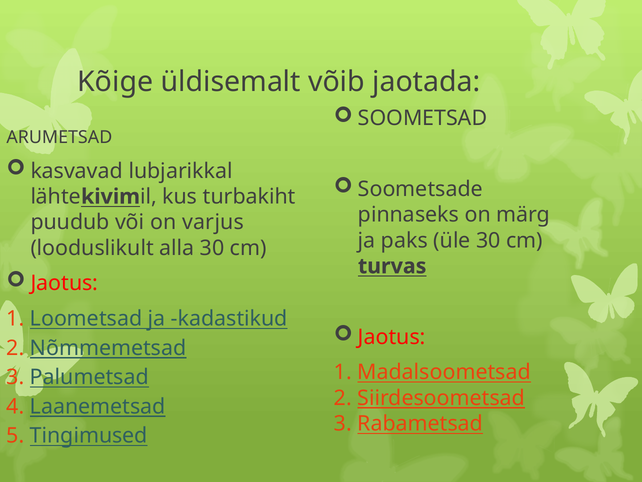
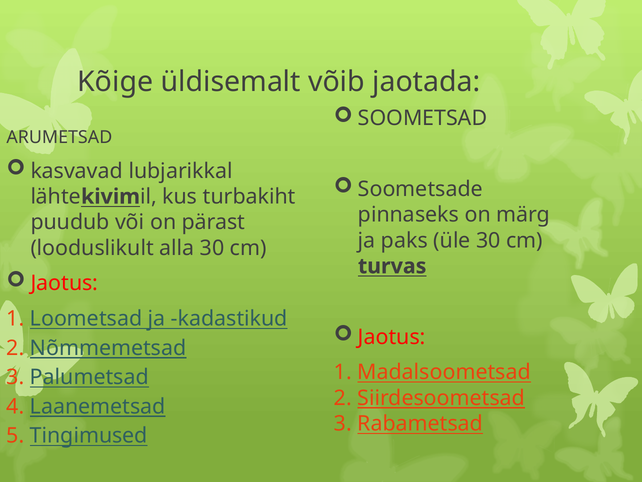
varjus: varjus -> pärast (213, 222)
